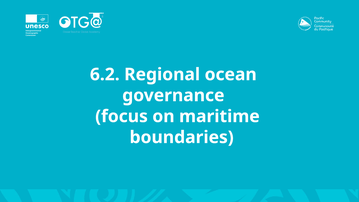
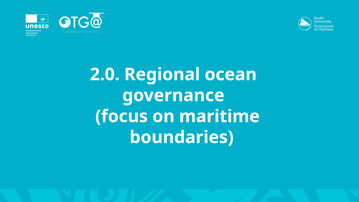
6.2: 6.2 -> 2.0 (105, 74)
